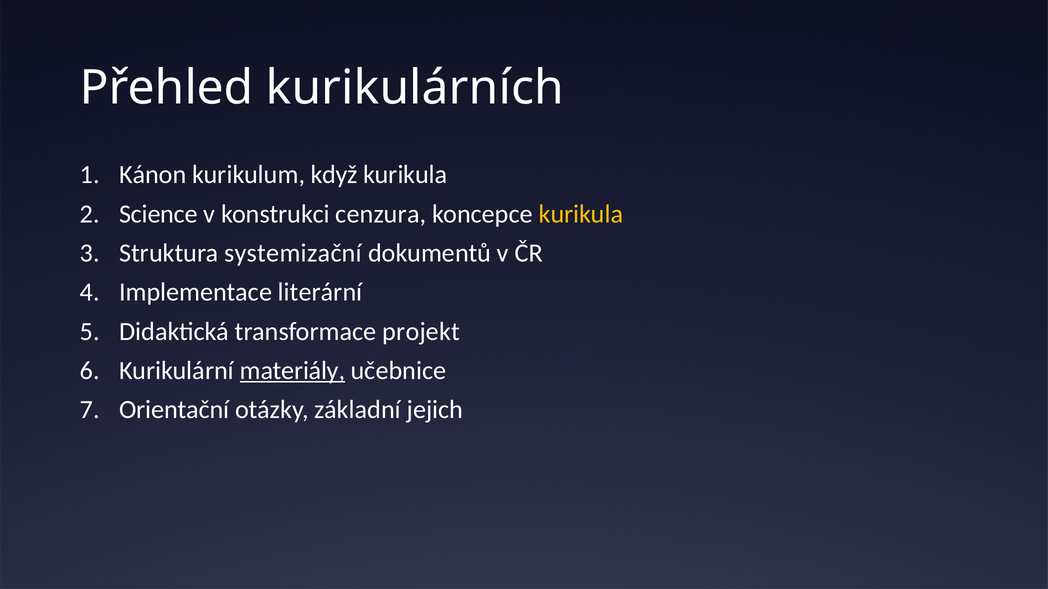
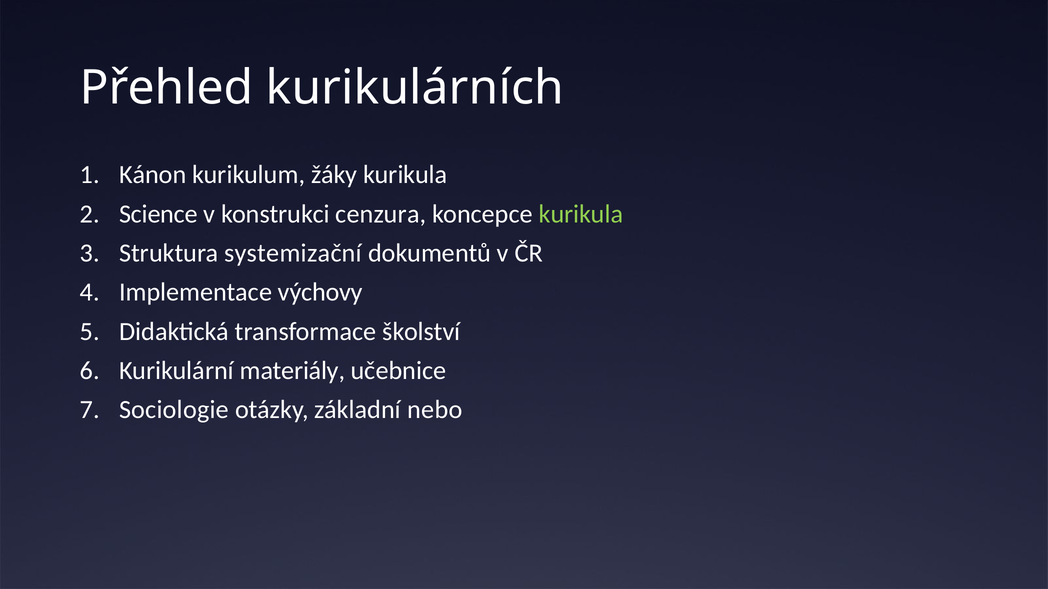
když: když -> žáky (334, 175)
kurikula colour: yellow -> light green (581, 214)
literární: literární -> výchovy (320, 292)
projekt: projekt -> školství (421, 332)
materiály underline: present -> none (292, 371)
Orientační: Orientační -> Sociologie (174, 410)
jejich: jejich -> nebo (435, 410)
